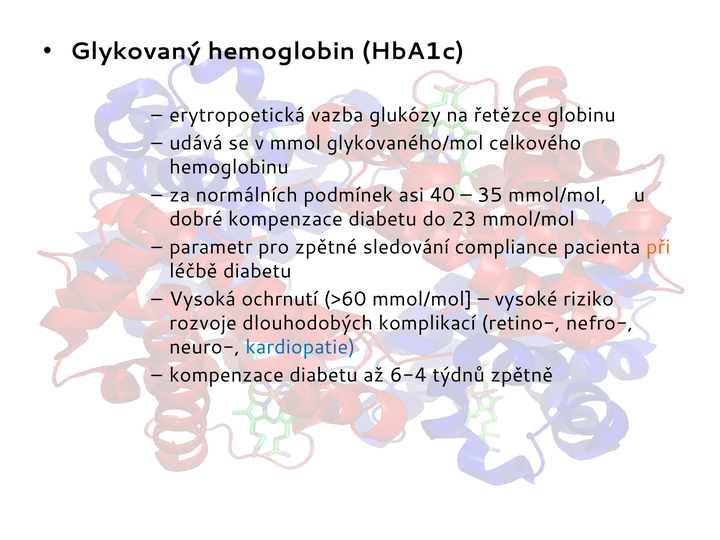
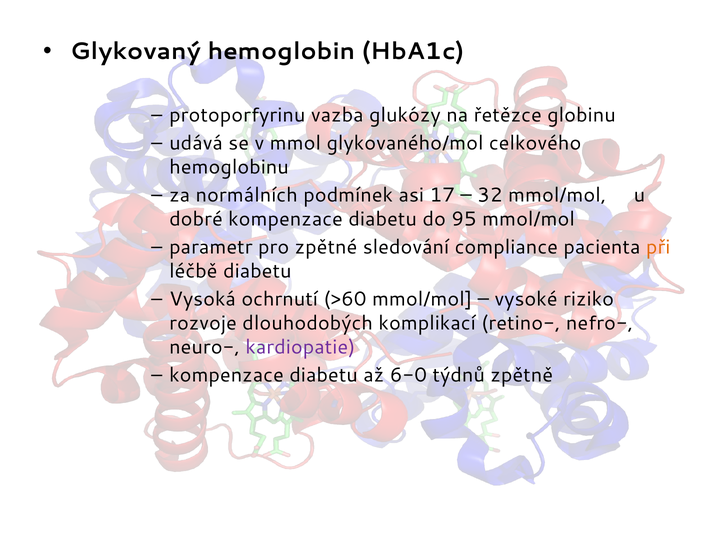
erytropoetická: erytropoetická -> protoporfyrinu (237, 115)
40: 40 -> 17 (442, 195)
35: 35 -> 32 (490, 195)
23: 23 -> 95 (464, 219)
kardiopatie colour: blue -> purple (300, 347)
6-4: 6-4 -> 6-0 (408, 375)
